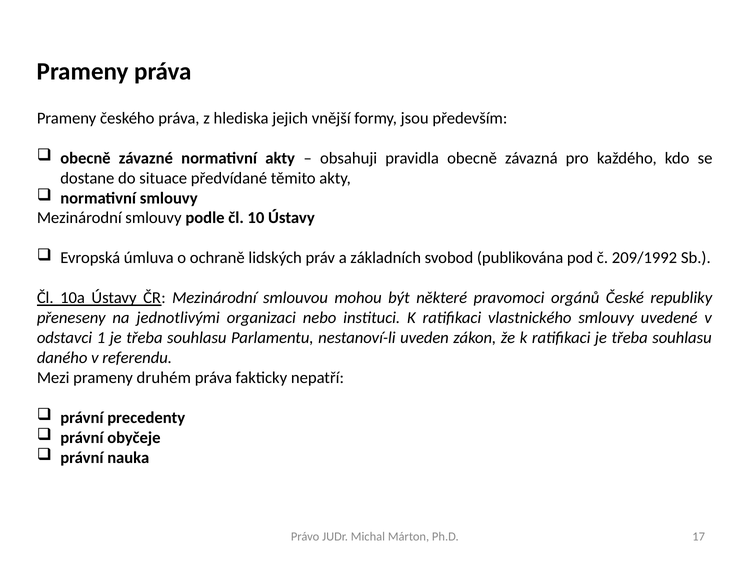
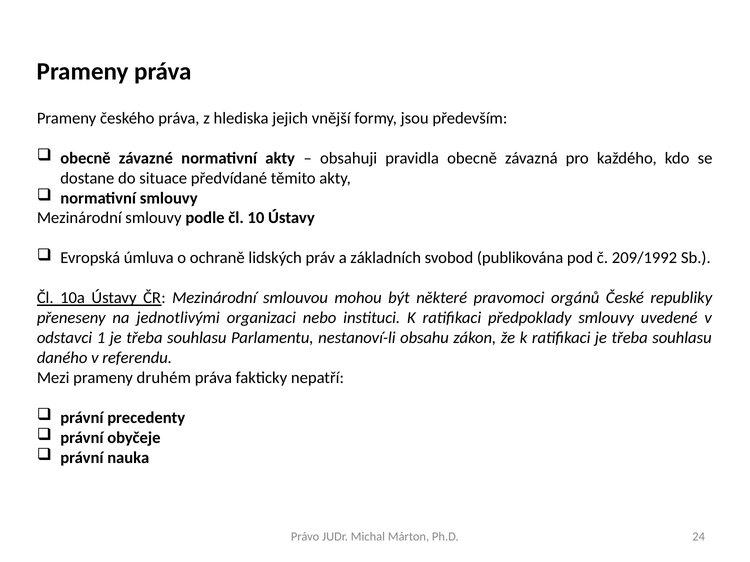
vlastnického: vlastnického -> předpoklady (530, 318)
uveden: uveden -> obsahu (425, 338)
17: 17 -> 24 (699, 537)
